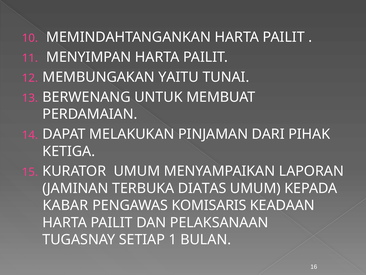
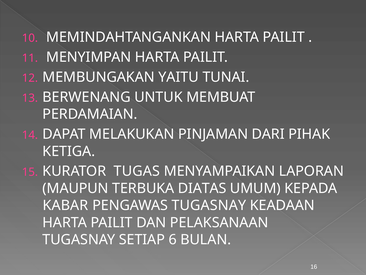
KURATOR UMUM: UMUM -> TUGAS (137, 171)
JAMINAN: JAMINAN -> MAUPUN (76, 188)
PENGAWAS KOMISARIS: KOMISARIS -> TUGASNAY (209, 205)
1: 1 -> 6 (173, 239)
